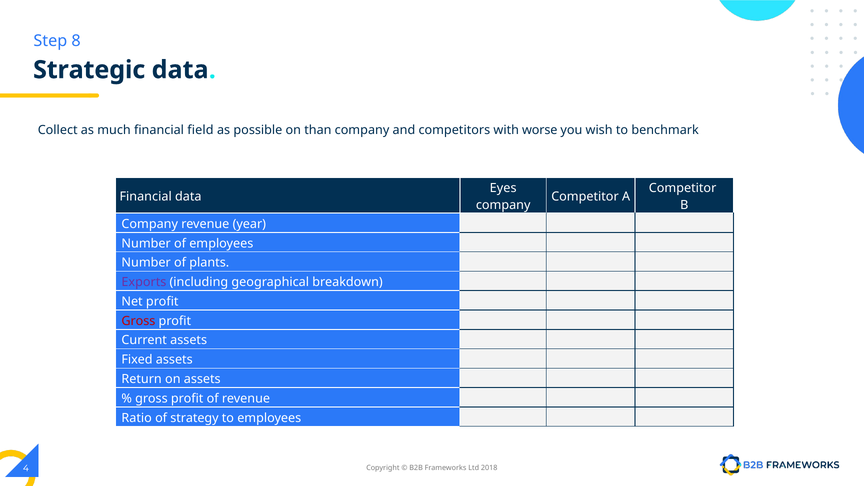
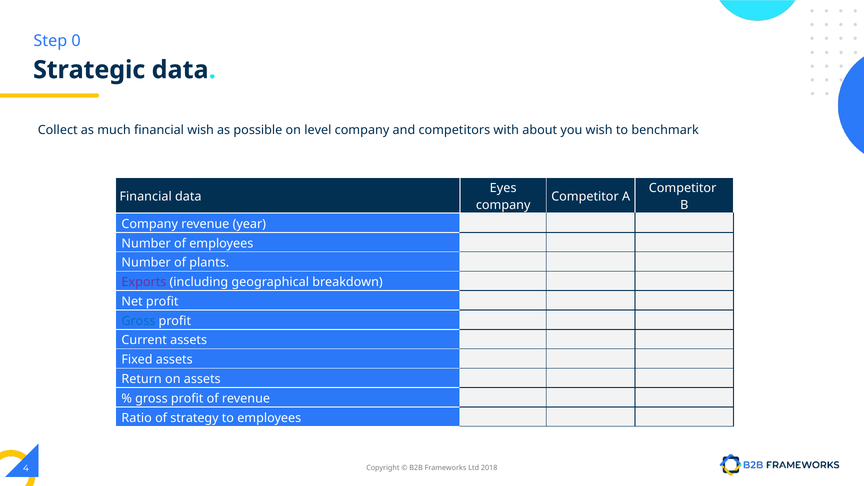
8: 8 -> 0 (76, 41)
financial field: field -> wish (201, 130)
than: than -> level (318, 130)
worse: worse -> about (540, 130)
Gross colour: red -> blue (138, 321)
